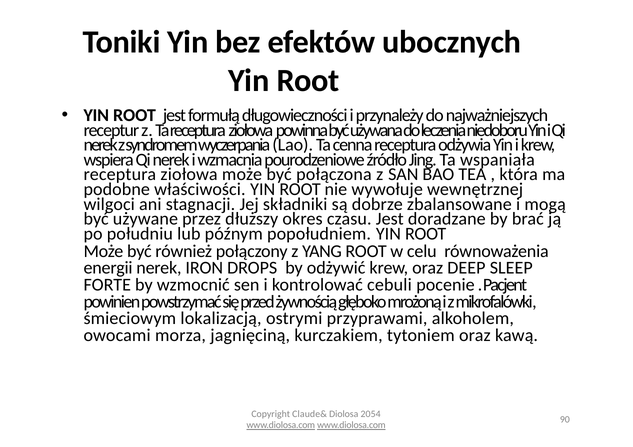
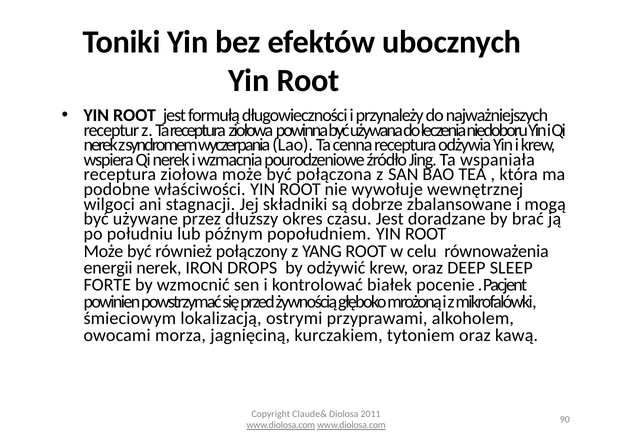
cebuli: cebuli -> białek (389, 285)
2054: 2054 -> 2011 (371, 415)
